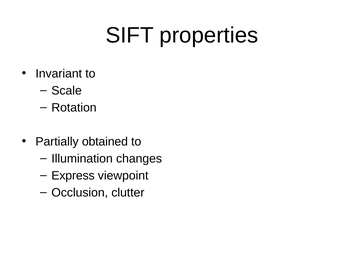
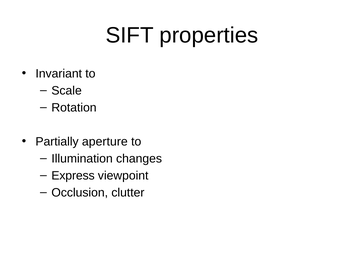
obtained: obtained -> aperture (105, 142)
